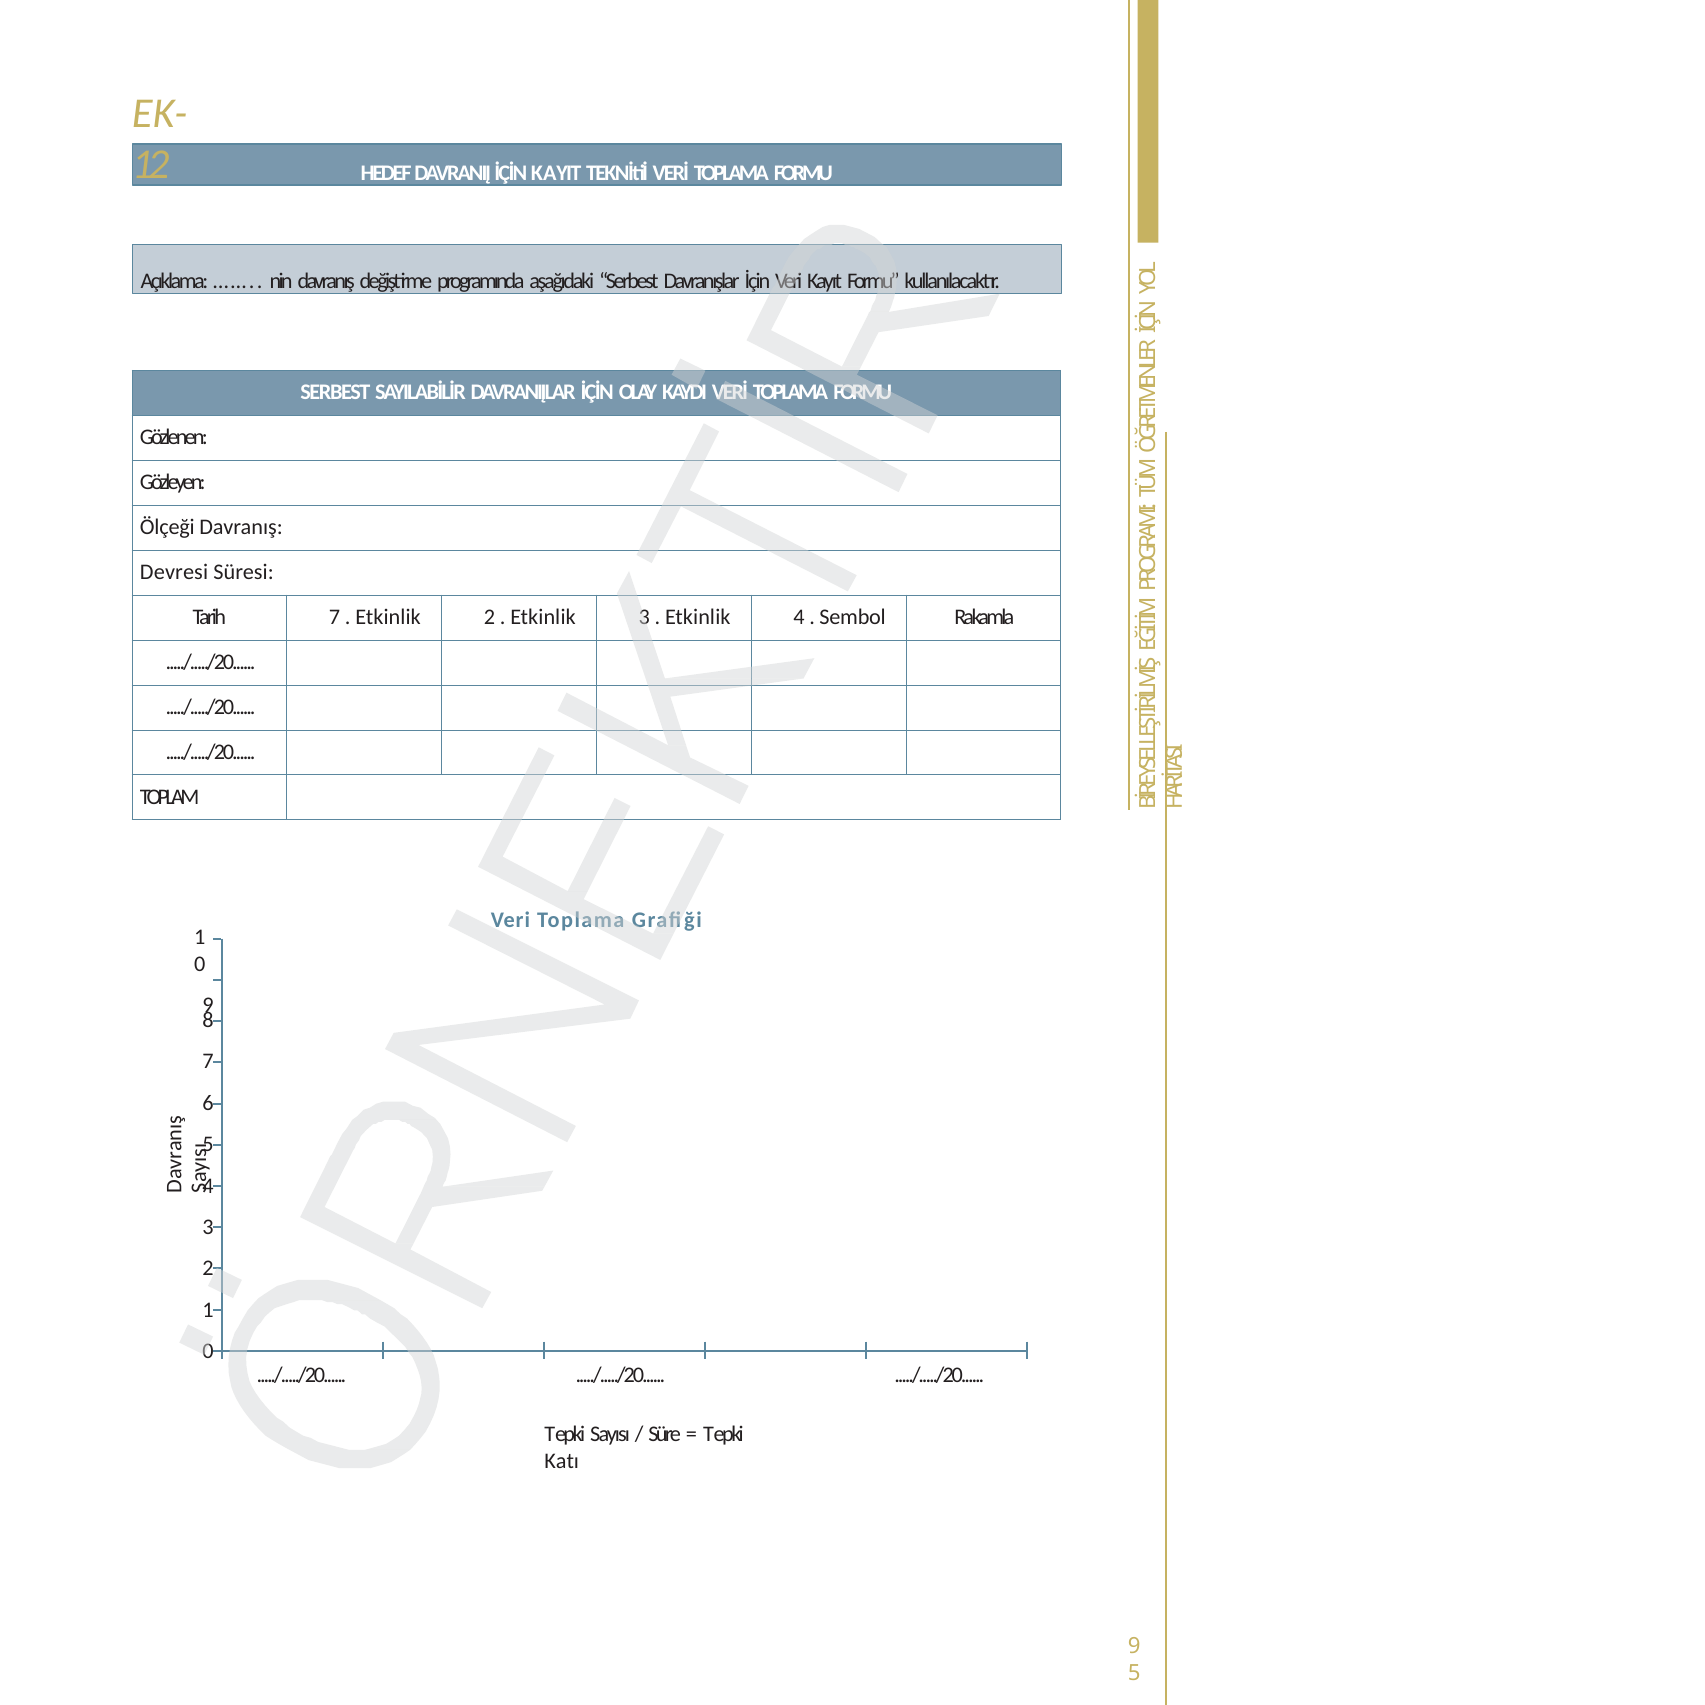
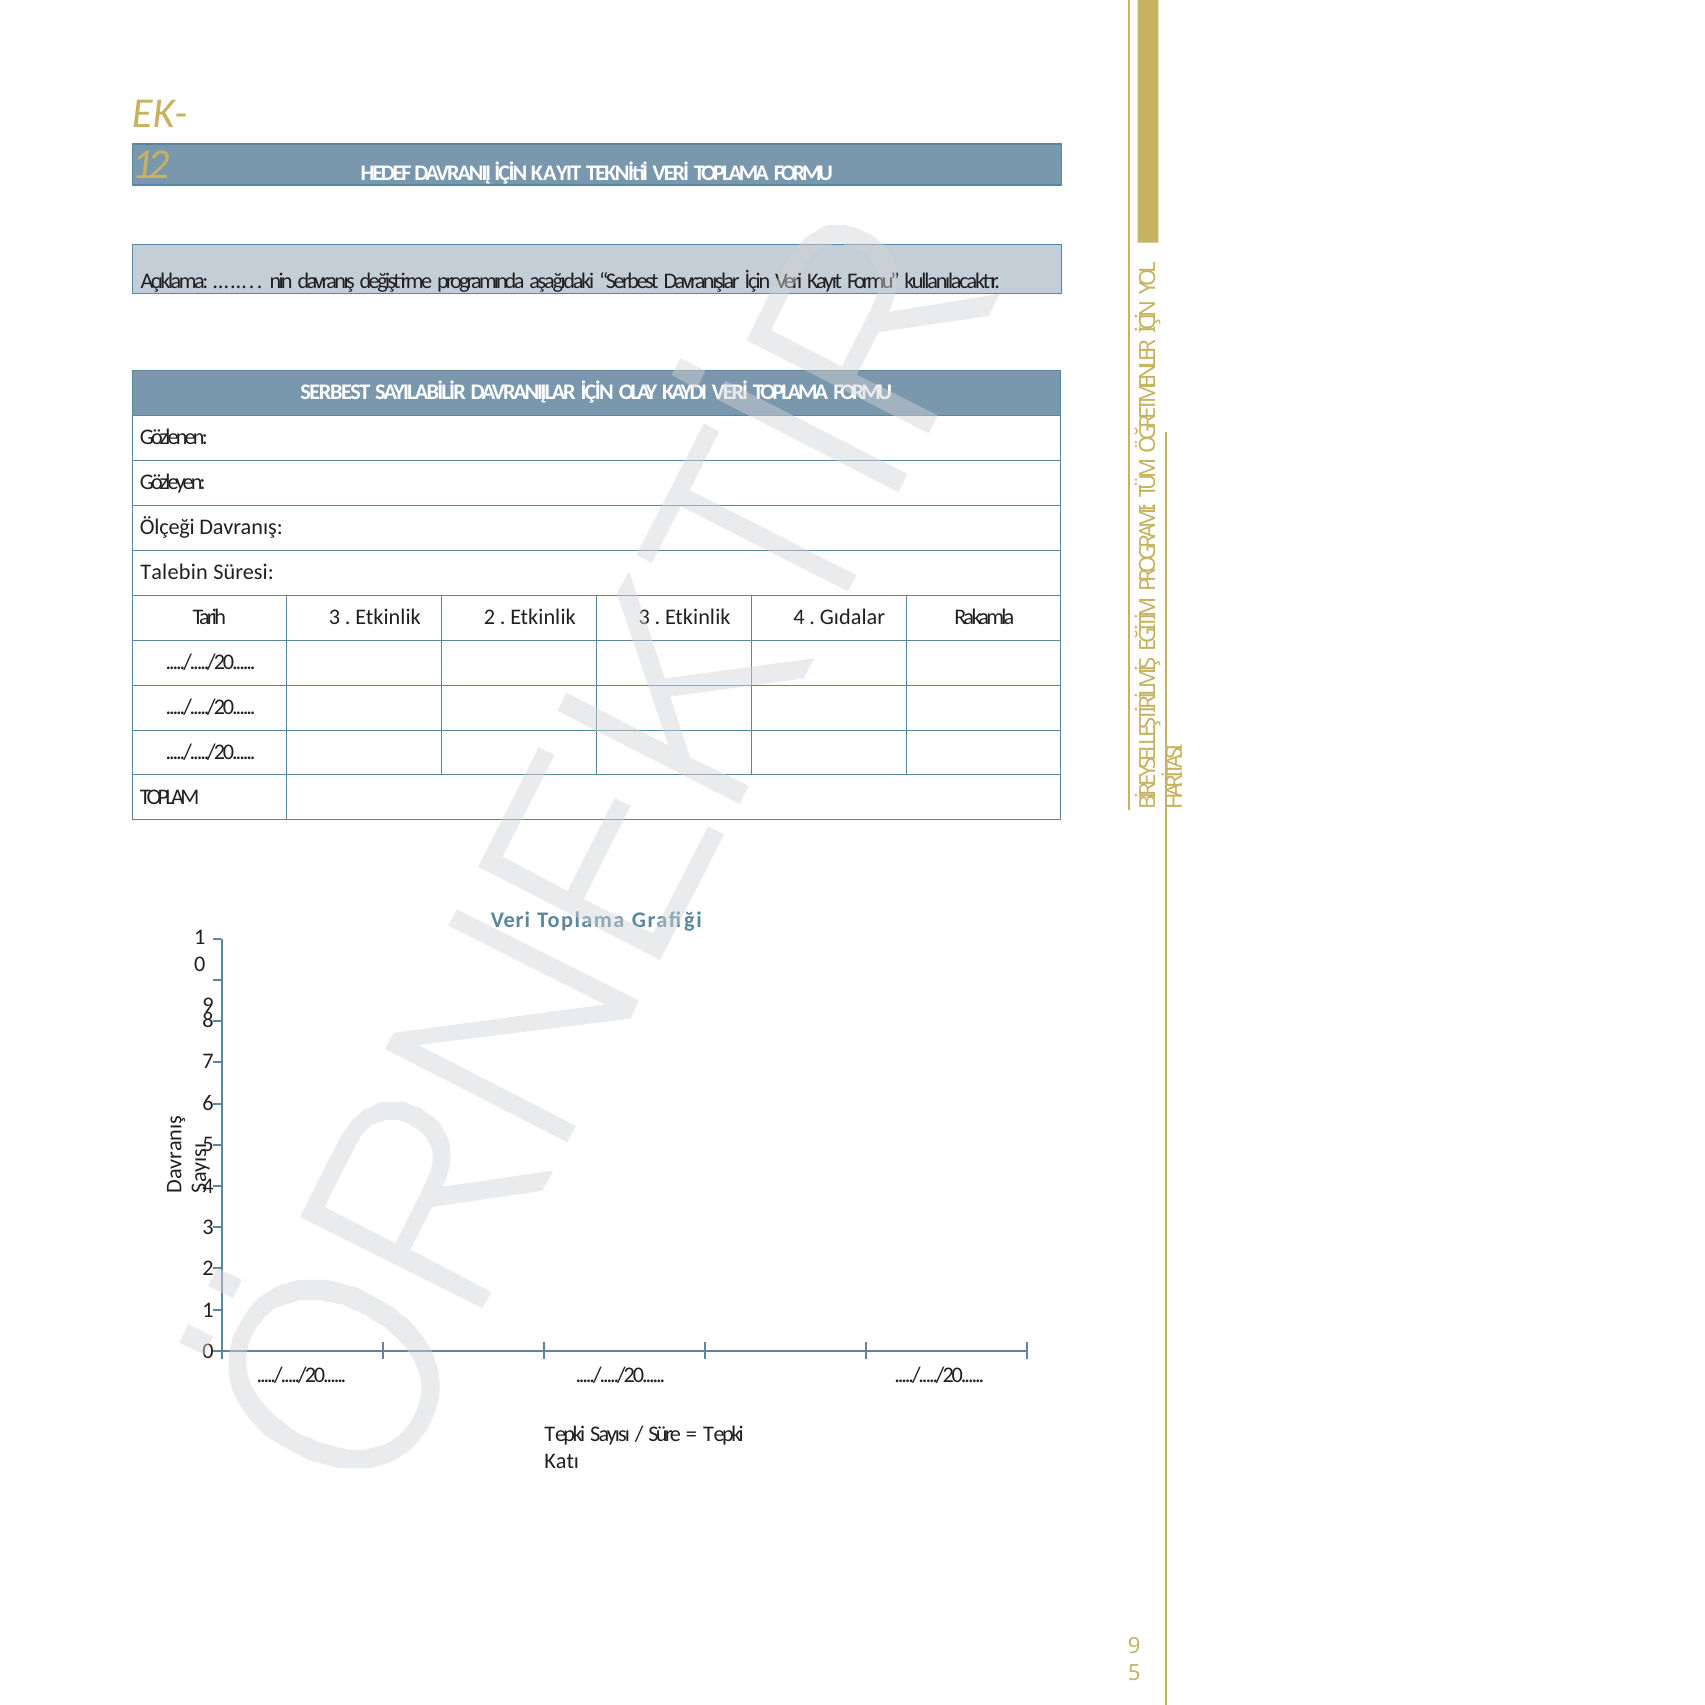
Devresi: Devresi -> Talebin (174, 572)
Tarih 7: 7 -> 3 (335, 617)
Sembol: Sembol -> Gıdalar (852, 617)
